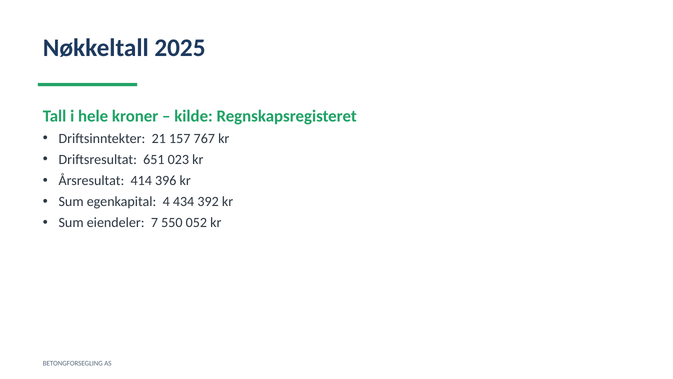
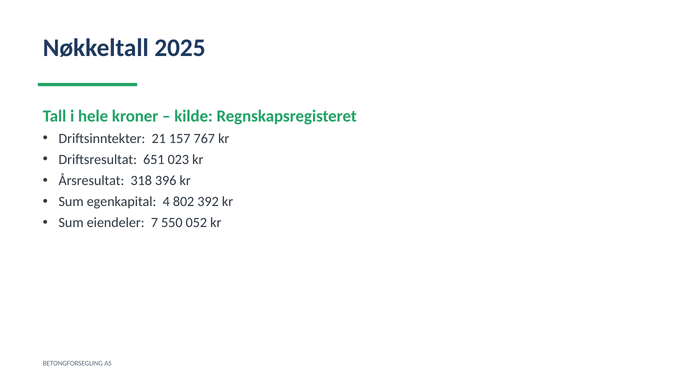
414: 414 -> 318 (141, 180)
434: 434 -> 802 (184, 202)
